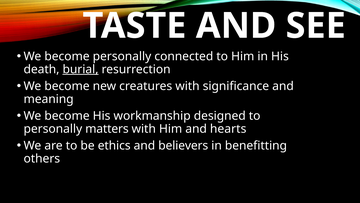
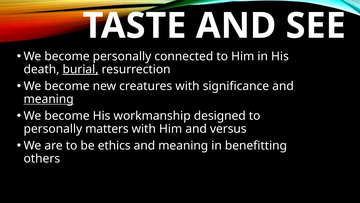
meaning underline: none -> present (49, 99)
hearts: hearts -> versus (228, 129)
believers: believers -> meaning (183, 145)
